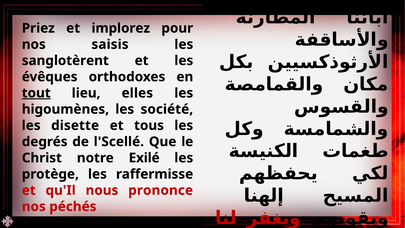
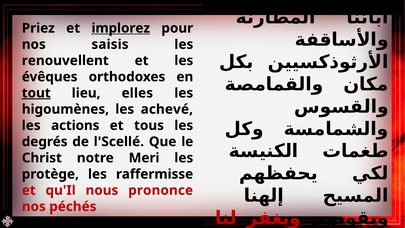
implorez underline: none -> present (121, 28)
sanglotèrent: sanglotèrent -> renouvellent (65, 61)
société: société -> achevé (167, 109)
disette: disette -> actions (75, 125)
Exilé: Exilé -> Meri (144, 158)
